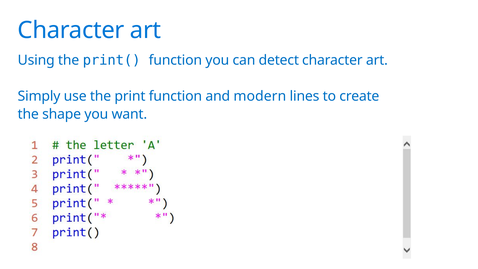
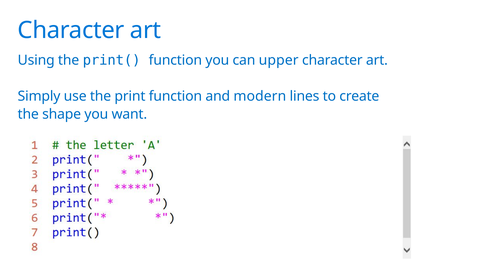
detect: detect -> upper (279, 60)
